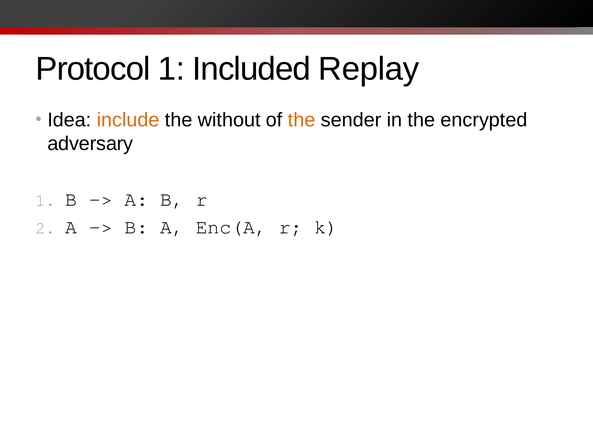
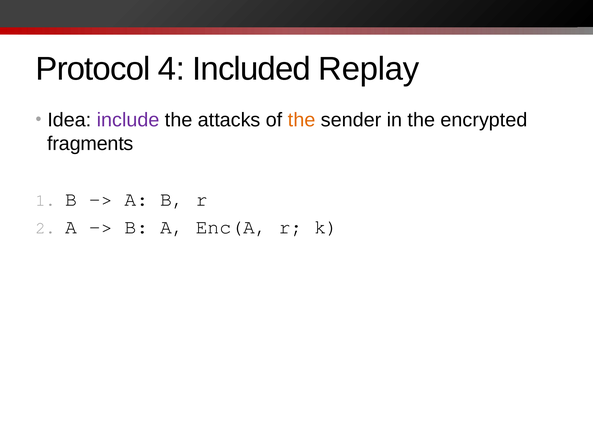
Protocol 1: 1 -> 4 (172, 69)
include colour: orange -> purple (128, 120)
without: without -> attacks (229, 120)
adversary: adversary -> fragments (90, 144)
